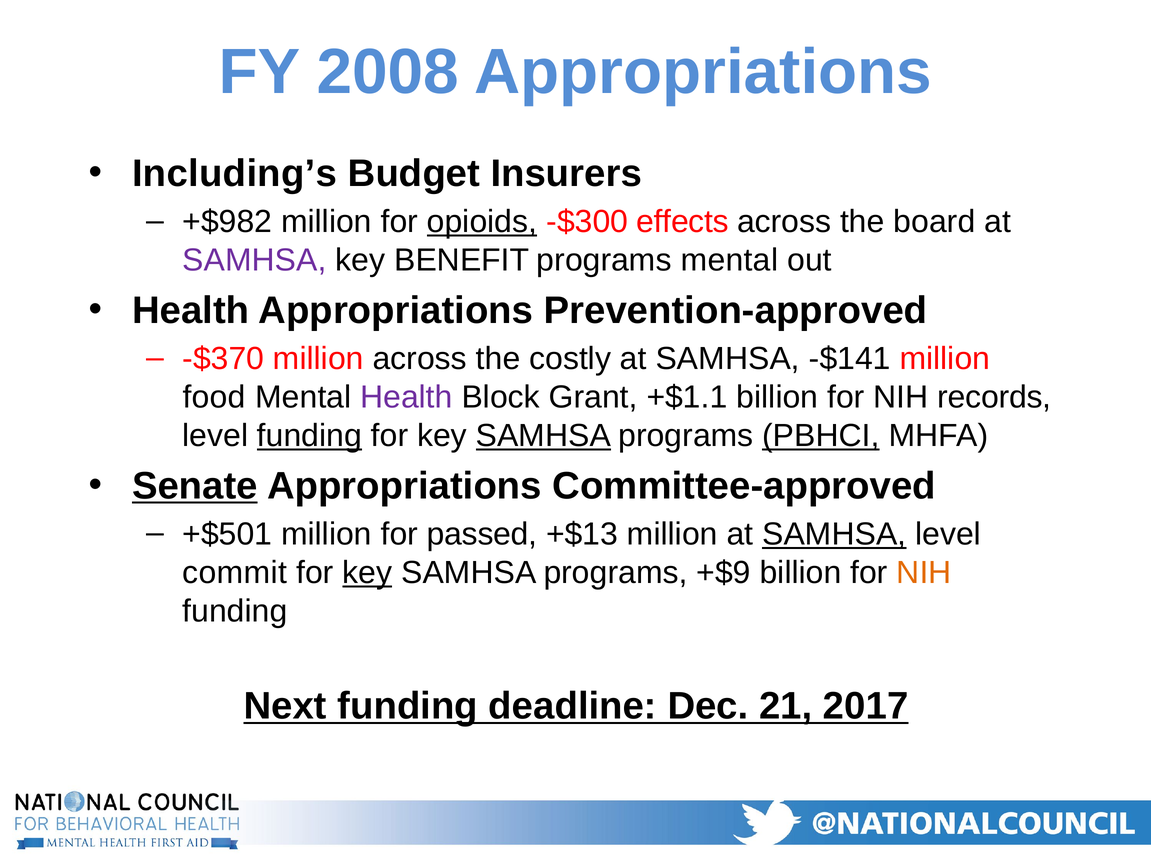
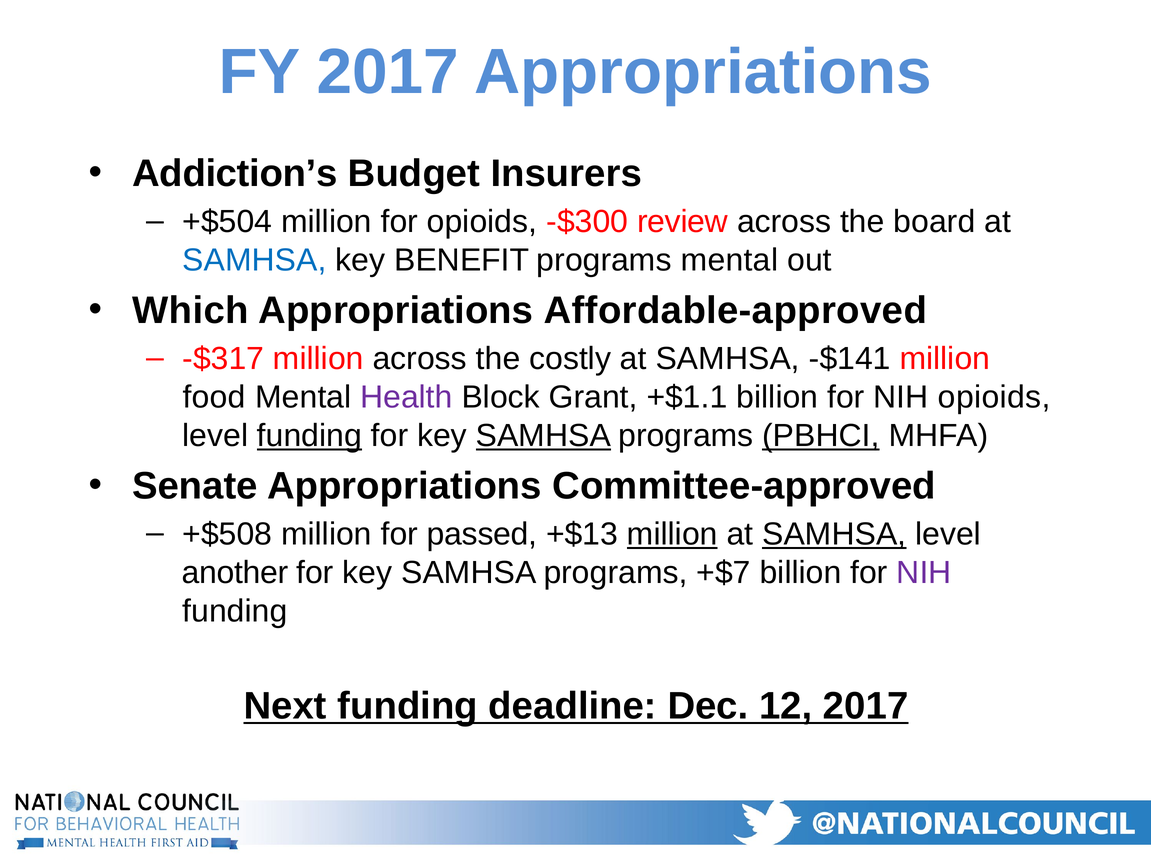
FY 2008: 2008 -> 2017 (388, 72)
Including’s: Including’s -> Addiction’s (235, 174)
+$982: +$982 -> +$504 (227, 222)
opioids underline: present -> none (482, 222)
effects: effects -> review (683, 222)
SAMHSA colour: purple -> blue (254, 260)
Health: Health -> Which (190, 311)
Prevention-approved: Prevention-approved -> Affordable-approved (735, 311)
-$370: -$370 -> -$317 (223, 359)
NIH records: records -> opioids (994, 397)
Senate underline: present -> none (195, 486)
+$501: +$501 -> +$508 (227, 534)
million underline: none -> present (672, 534)
commit: commit -> another (235, 573)
key underline: present -> none (367, 573)
+$9: +$9 -> +$7 (724, 573)
NIH colour: orange -> purple (924, 573)
21: 21 -> 12 (786, 706)
